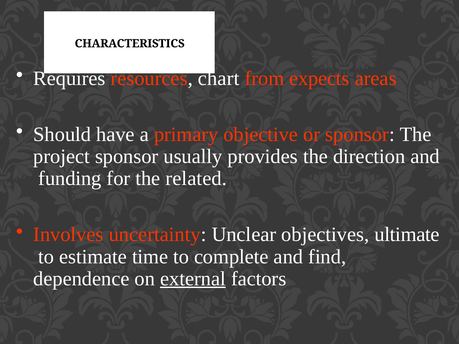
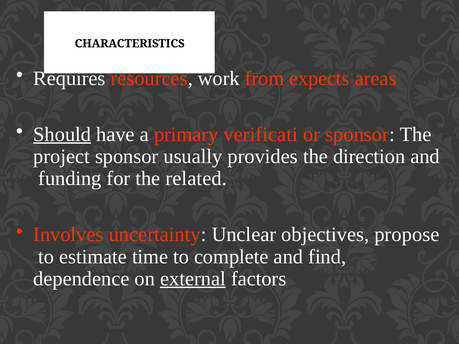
chart: chart -> work (219, 78)
Should underline: none -> present (62, 134)
objective: objective -> verificati (261, 134)
ultimate: ultimate -> propose (407, 235)
